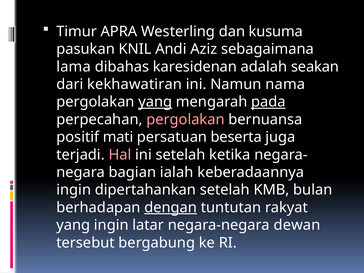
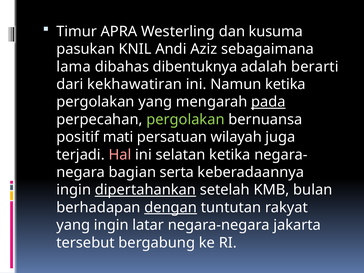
karesidenan: karesidenan -> dibentuknya (195, 67)
seakan: seakan -> berarti (315, 67)
Namun nama: nama -> ketika (285, 84)
yang underline: present -> none (155, 102)
pergolakan colour: pink -> light green (185, 120)
beserta: beserta -> wilayah (236, 137)
ini setelah: setelah -> selatan (180, 155)
ialah: ialah -> serta (177, 172)
dipertahankan underline: none -> present (145, 190)
dewan: dewan -> jakarta (297, 225)
